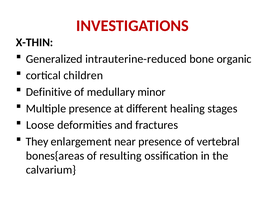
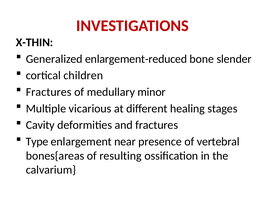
intrauterine-reduced: intrauterine-reduced -> enlargement-reduced (136, 59)
organic: organic -> slender (234, 59)
Definitive: Definitive -> Fractures (49, 92)
Multiple presence: presence -> vicarious (90, 108)
Loose: Loose -> Cavity (40, 125)
They: They -> Type (37, 141)
